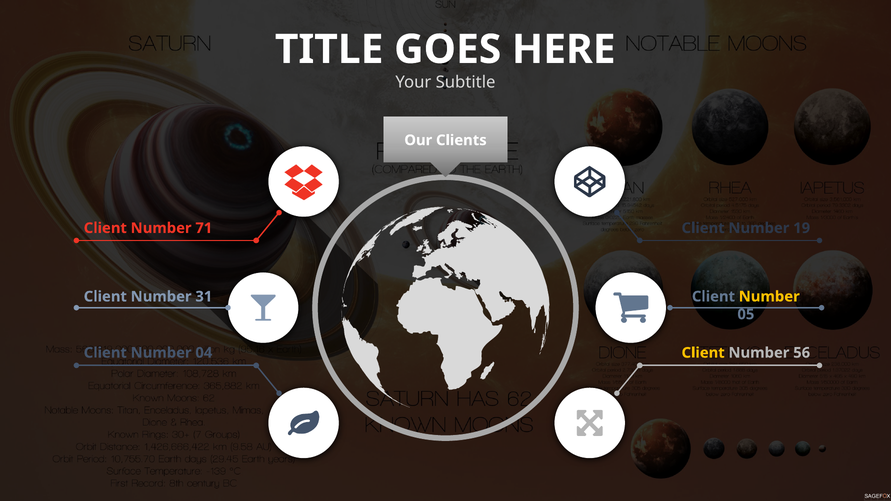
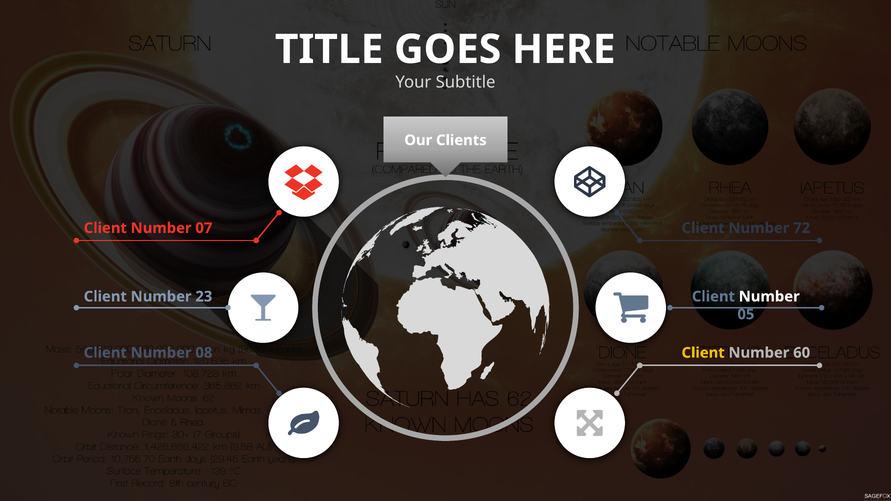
71: 71 -> 07 (204, 228)
19: 19 -> 72 (802, 228)
Number colour: yellow -> white (769, 297)
31: 31 -> 23 (204, 297)
04: 04 -> 08 (204, 353)
56: 56 -> 60 (802, 353)
